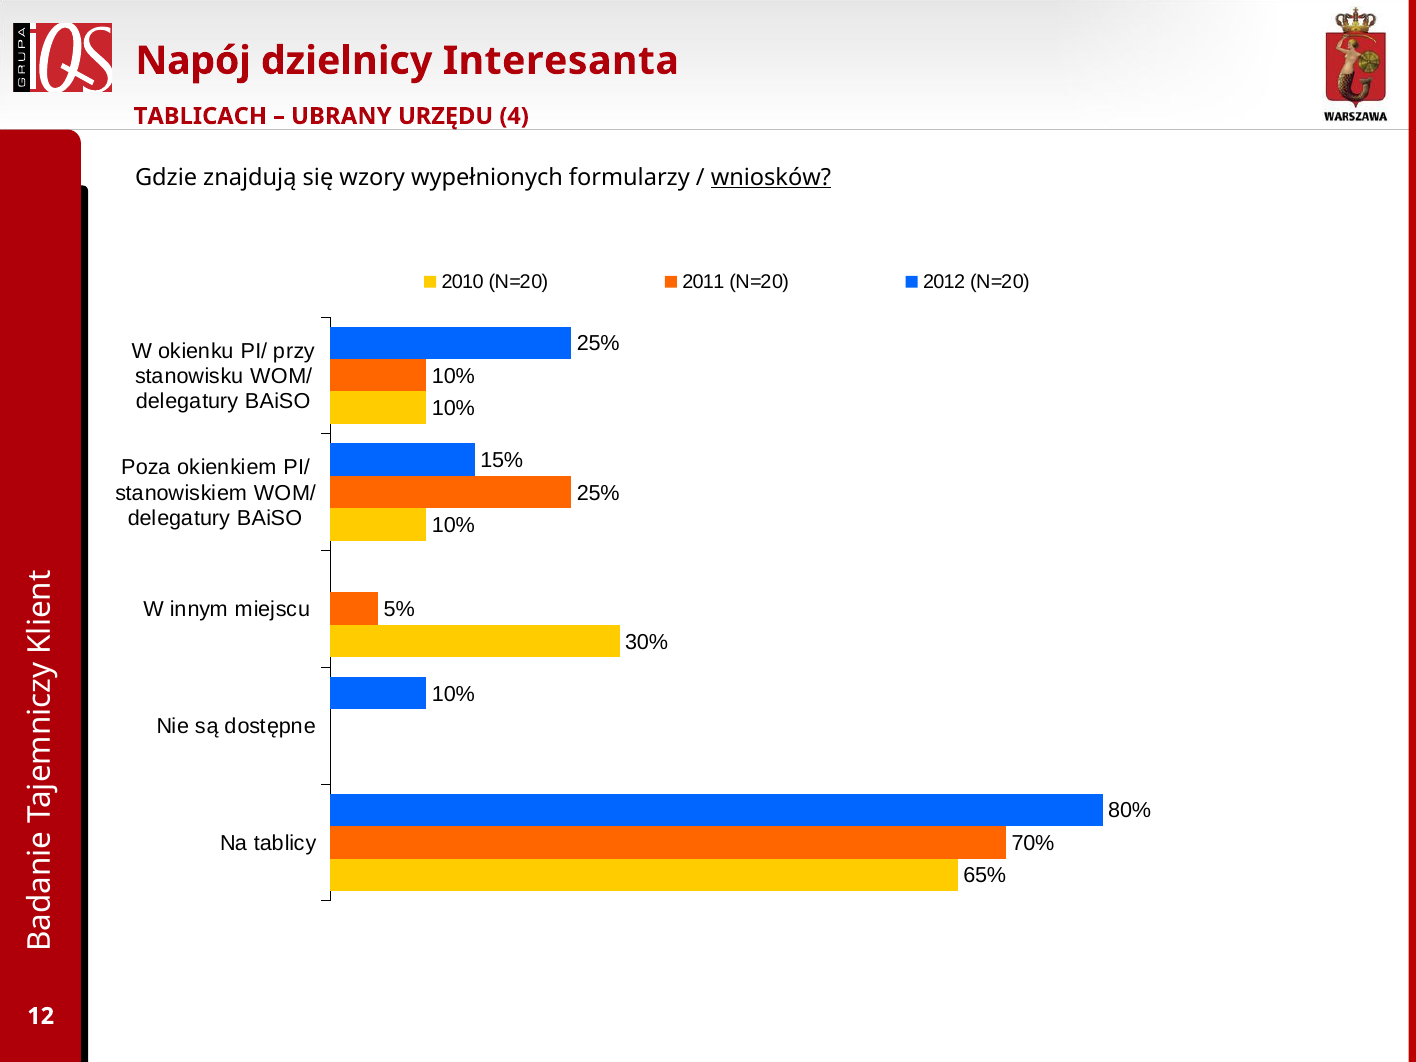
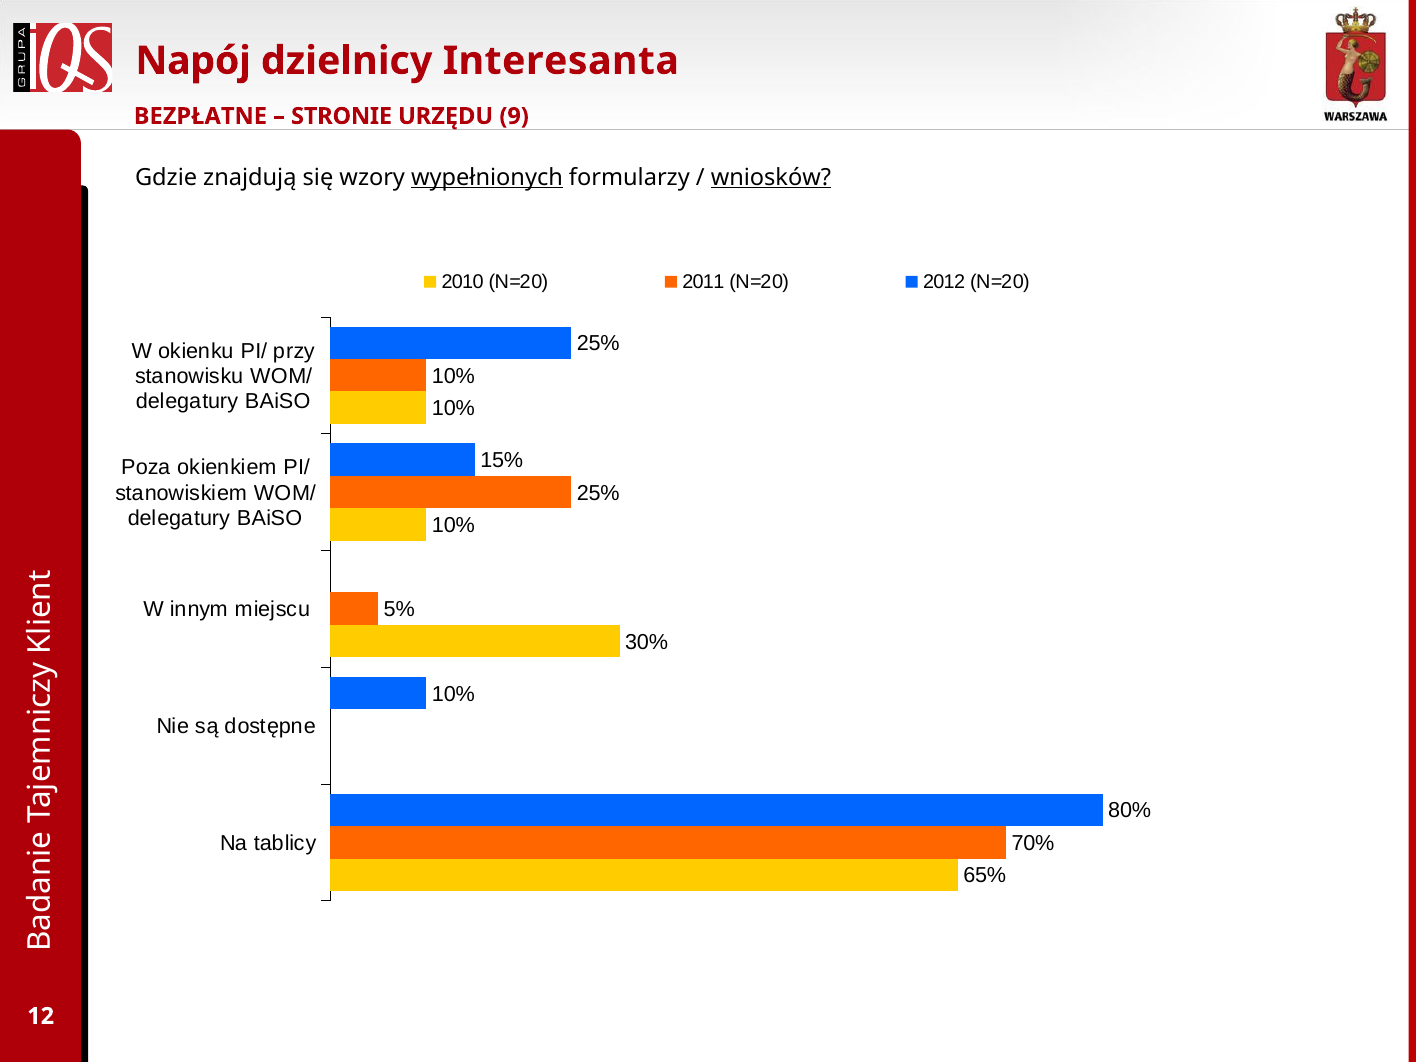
TABLICACH: TABLICACH -> BEZPŁATNE (200, 116)
UBRANY: UBRANY -> STRONIE (342, 116)
4: 4 -> 9 (514, 116)
wypełnionych underline: none -> present (487, 178)
